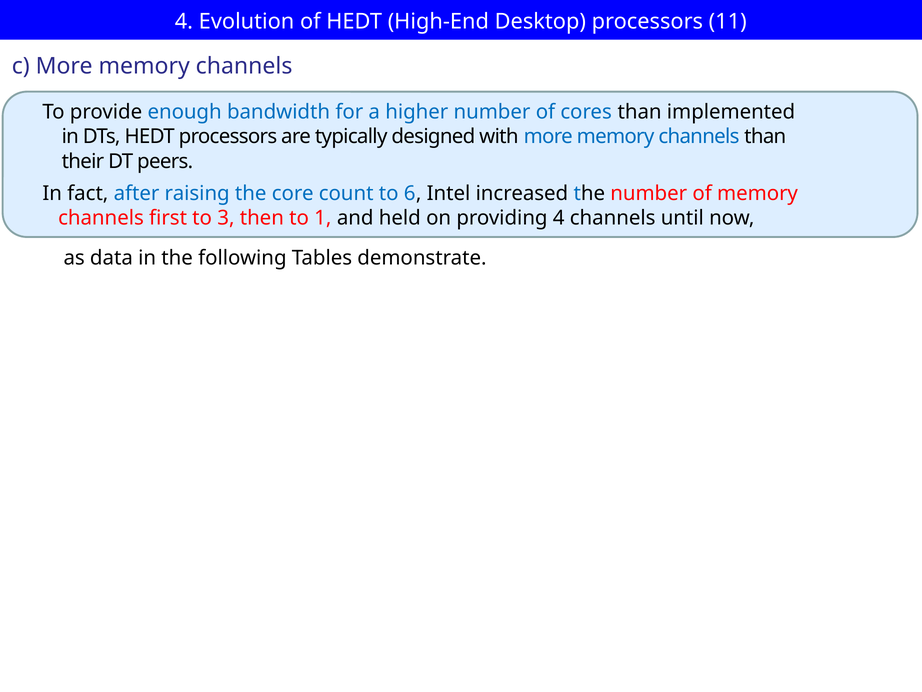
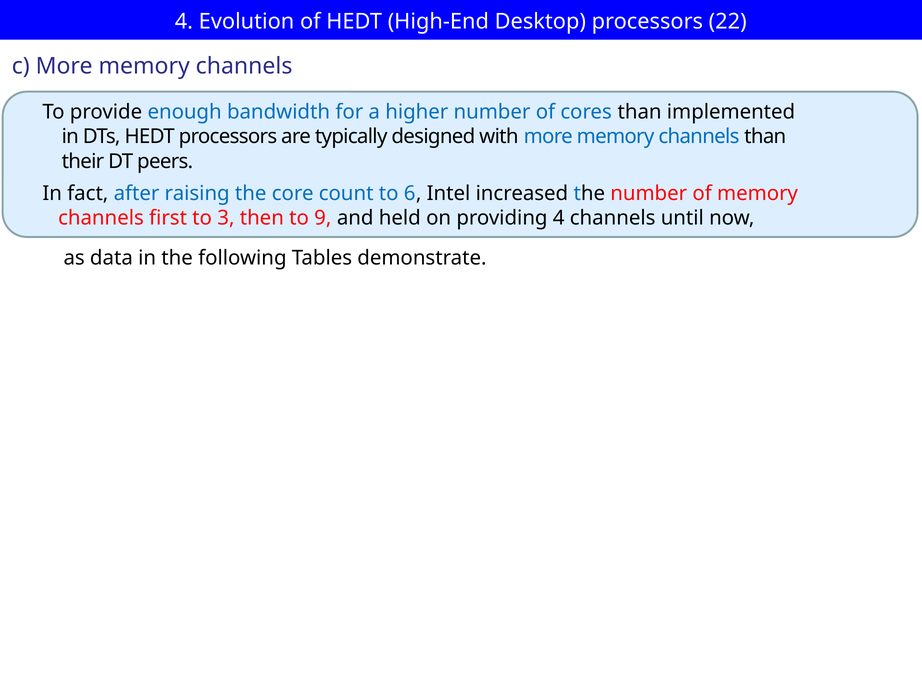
11: 11 -> 22 (728, 21)
1: 1 -> 9 (323, 218)
